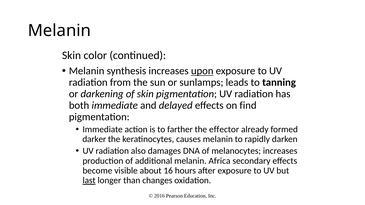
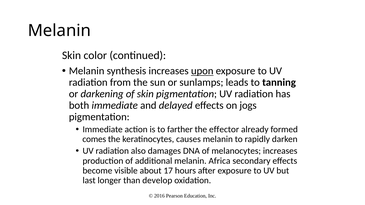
find: find -> jogs (248, 105)
darker: darker -> comes (94, 139)
16: 16 -> 17 (168, 171)
last underline: present -> none (89, 181)
changes: changes -> develop (157, 181)
